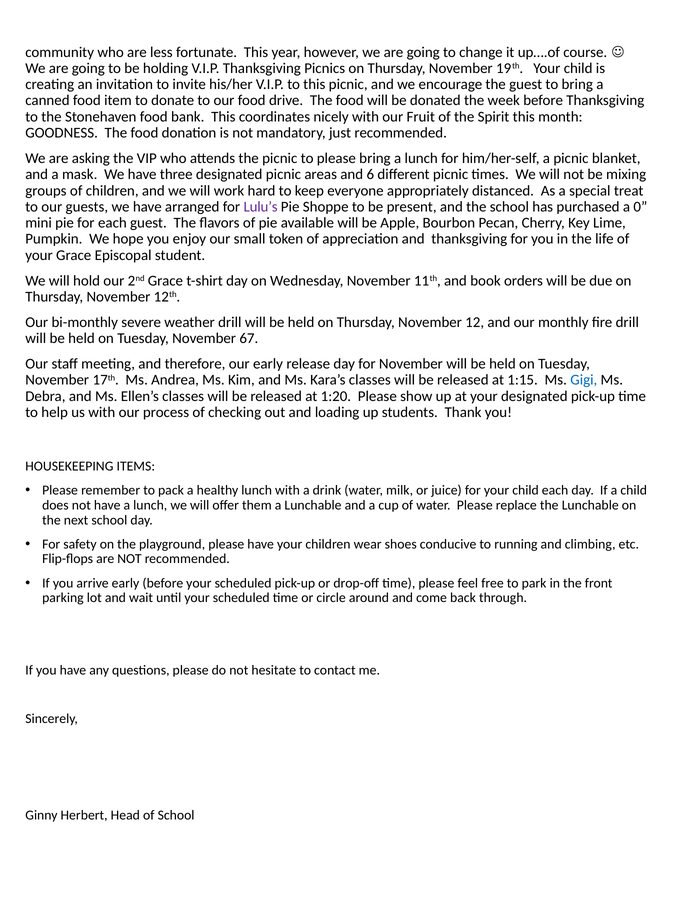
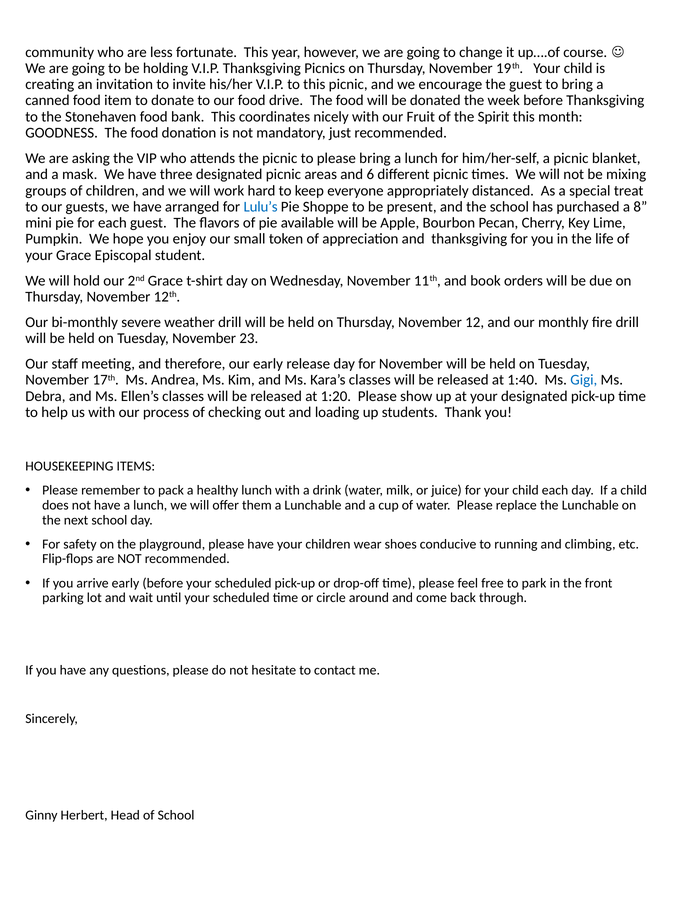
Lulu’s colour: purple -> blue (261, 207)
0: 0 -> 8 (640, 207)
67: 67 -> 23 (249, 339)
1:15: 1:15 -> 1:40 (523, 380)
